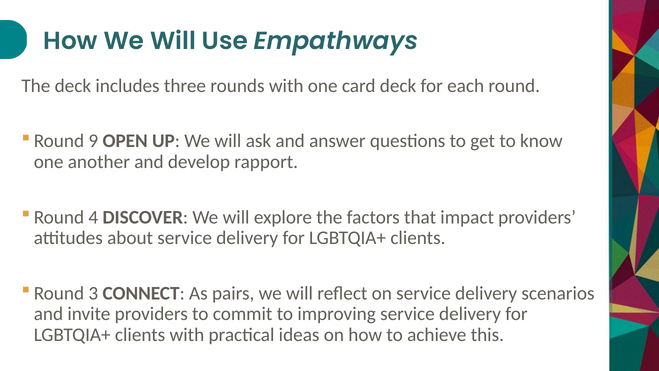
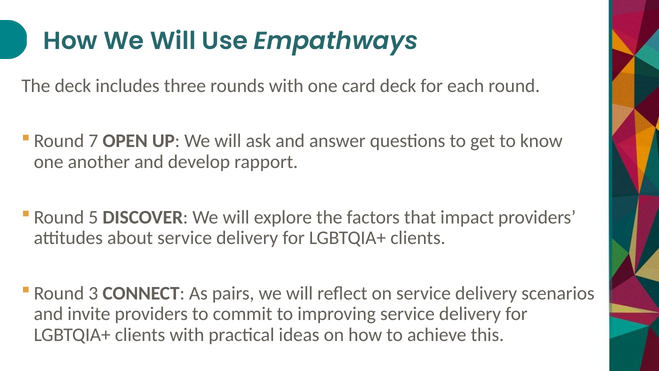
9: 9 -> 7 (93, 141)
4: 4 -> 5 (93, 217)
